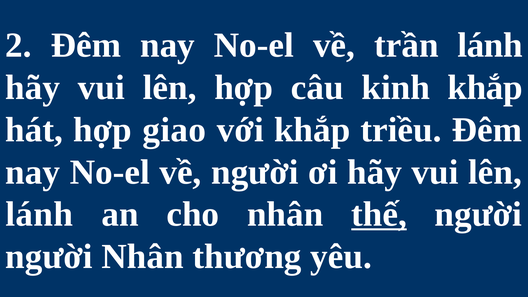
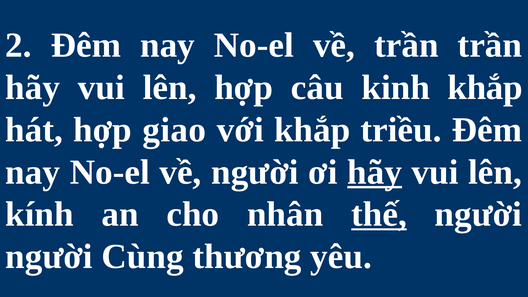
trần lánh: lánh -> trần (490, 45)
hãy underline: none -> present (375, 172)
lánh: lánh -> kính (39, 214)
người Nhân: Nhân -> Cùng (143, 257)
